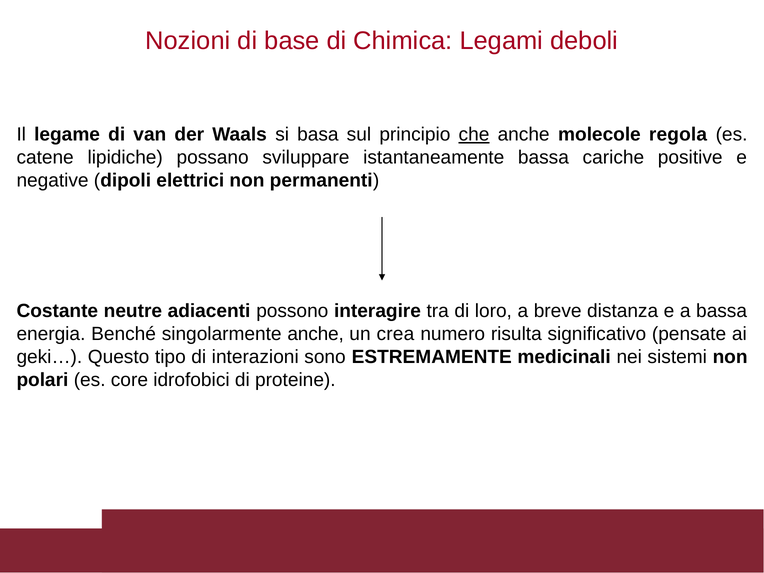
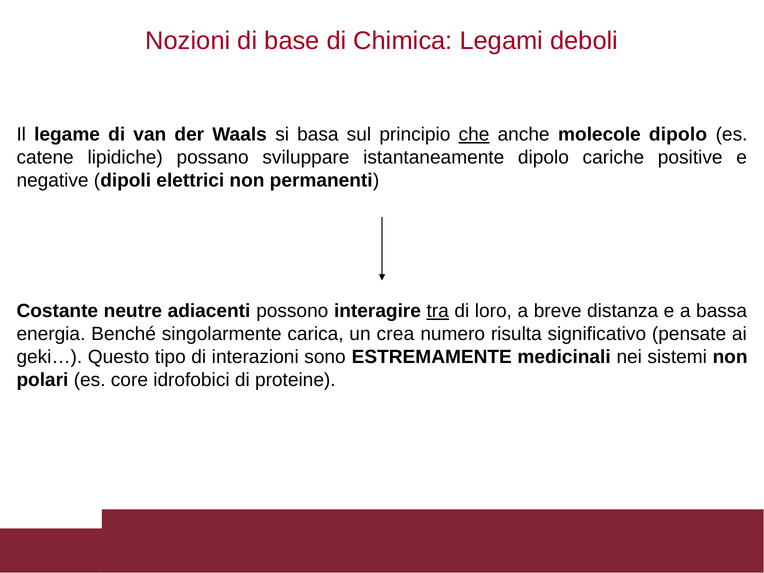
molecole regola: regola -> dipolo (678, 135)
istantaneamente bassa: bassa -> dipolo (543, 157)
tra underline: none -> present (438, 311)
singolarmente anche: anche -> carica (316, 334)
